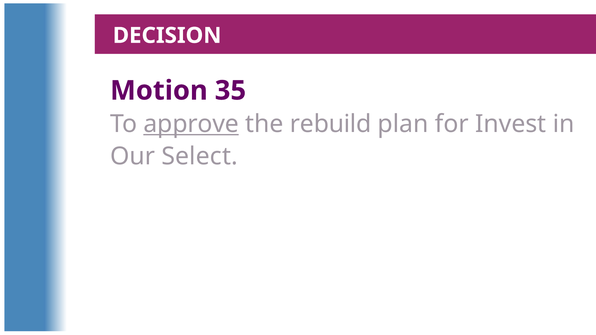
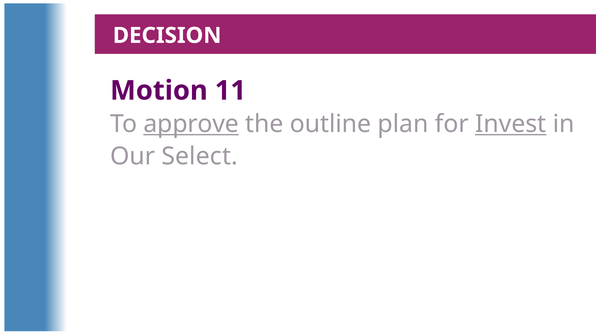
35: 35 -> 11 (230, 91)
rebuild: rebuild -> outline (331, 124)
Invest underline: none -> present (511, 124)
